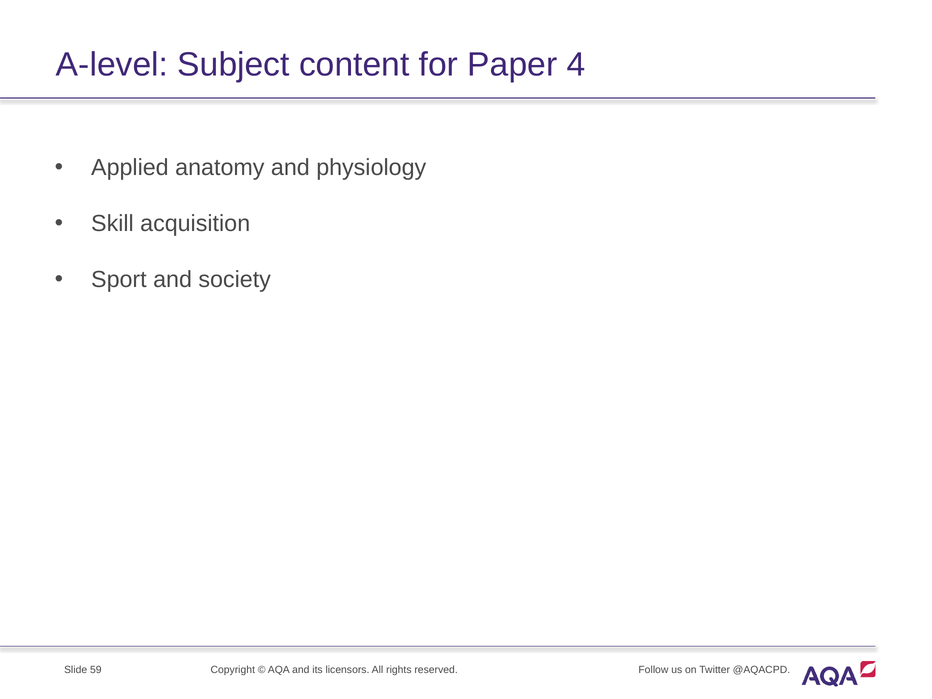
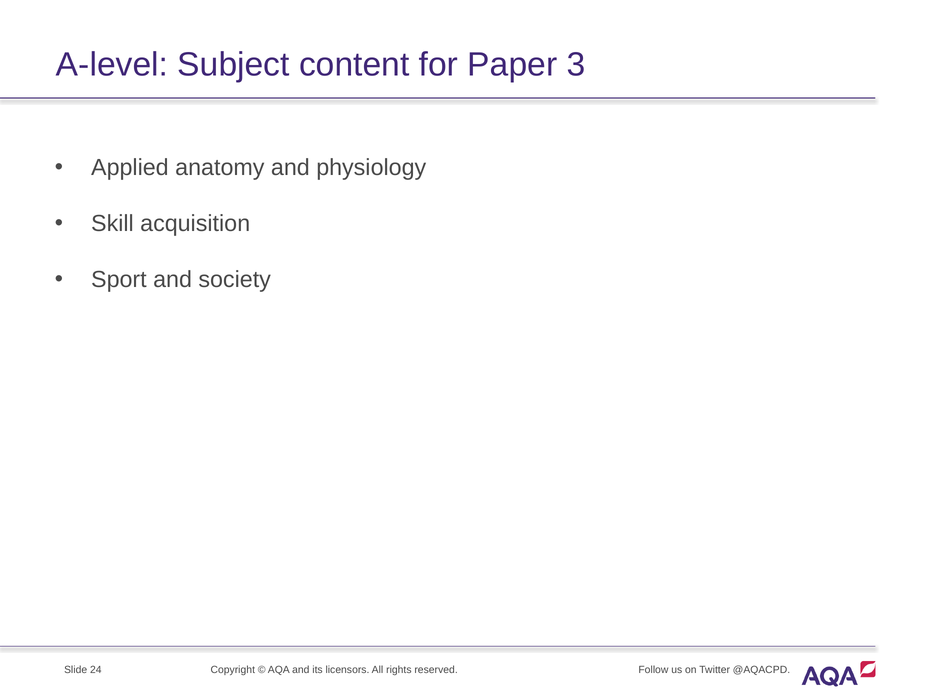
4: 4 -> 3 (576, 65)
59: 59 -> 24 (96, 670)
